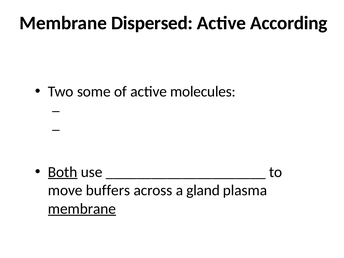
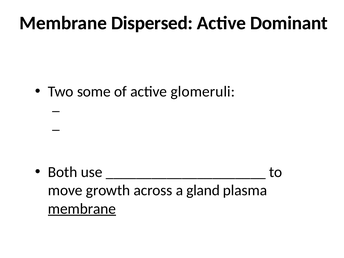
According: According -> Dominant (289, 23)
molecules: molecules -> glomeruli (203, 92)
Both underline: present -> none (63, 172)
buffers: buffers -> growth (108, 190)
